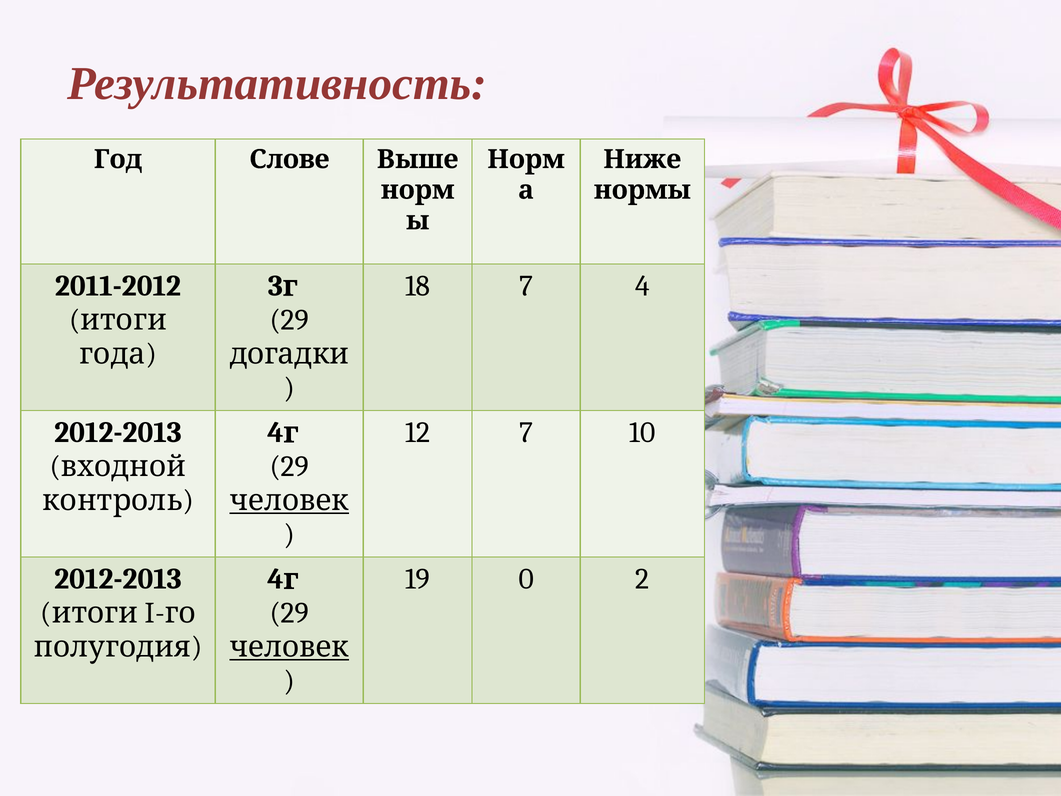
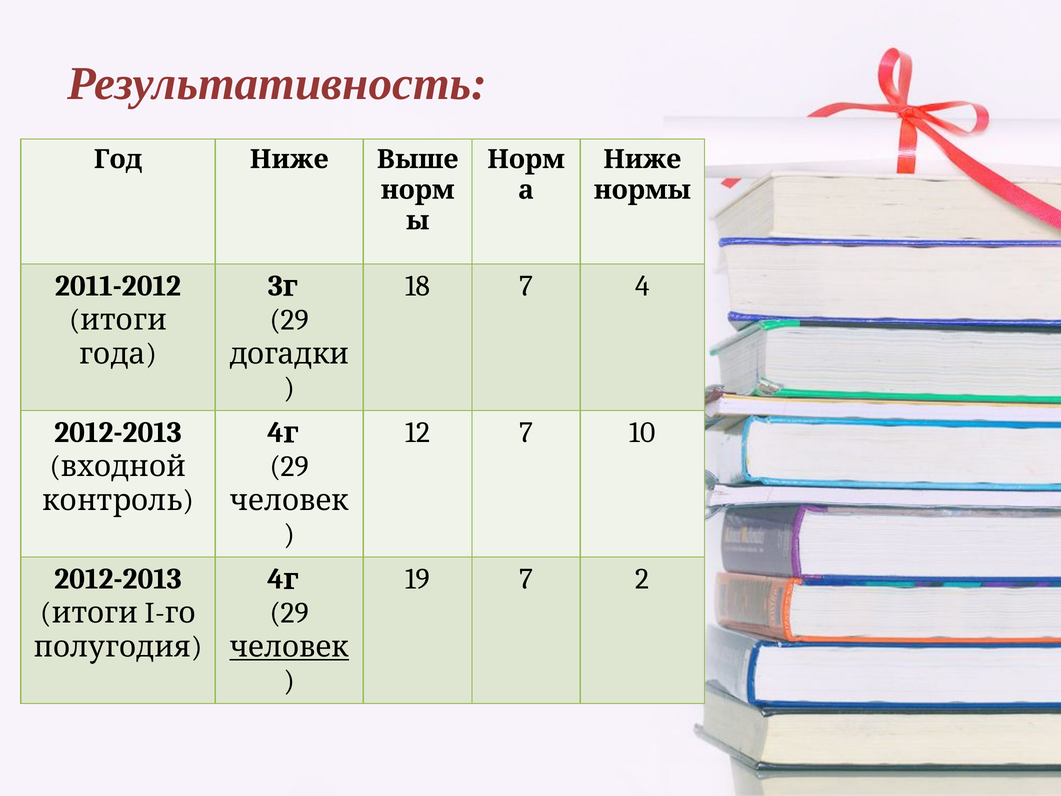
Год Слове: Слове -> Ниже (289, 159)
человек underline: present -> none (289, 500)
19 0: 0 -> 7 (526, 579)
